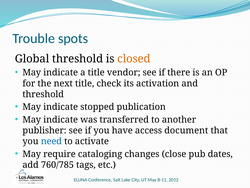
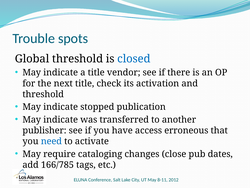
closed colour: orange -> blue (134, 59)
document: document -> erroneous (186, 130)
760/785: 760/785 -> 166/785 (57, 164)
